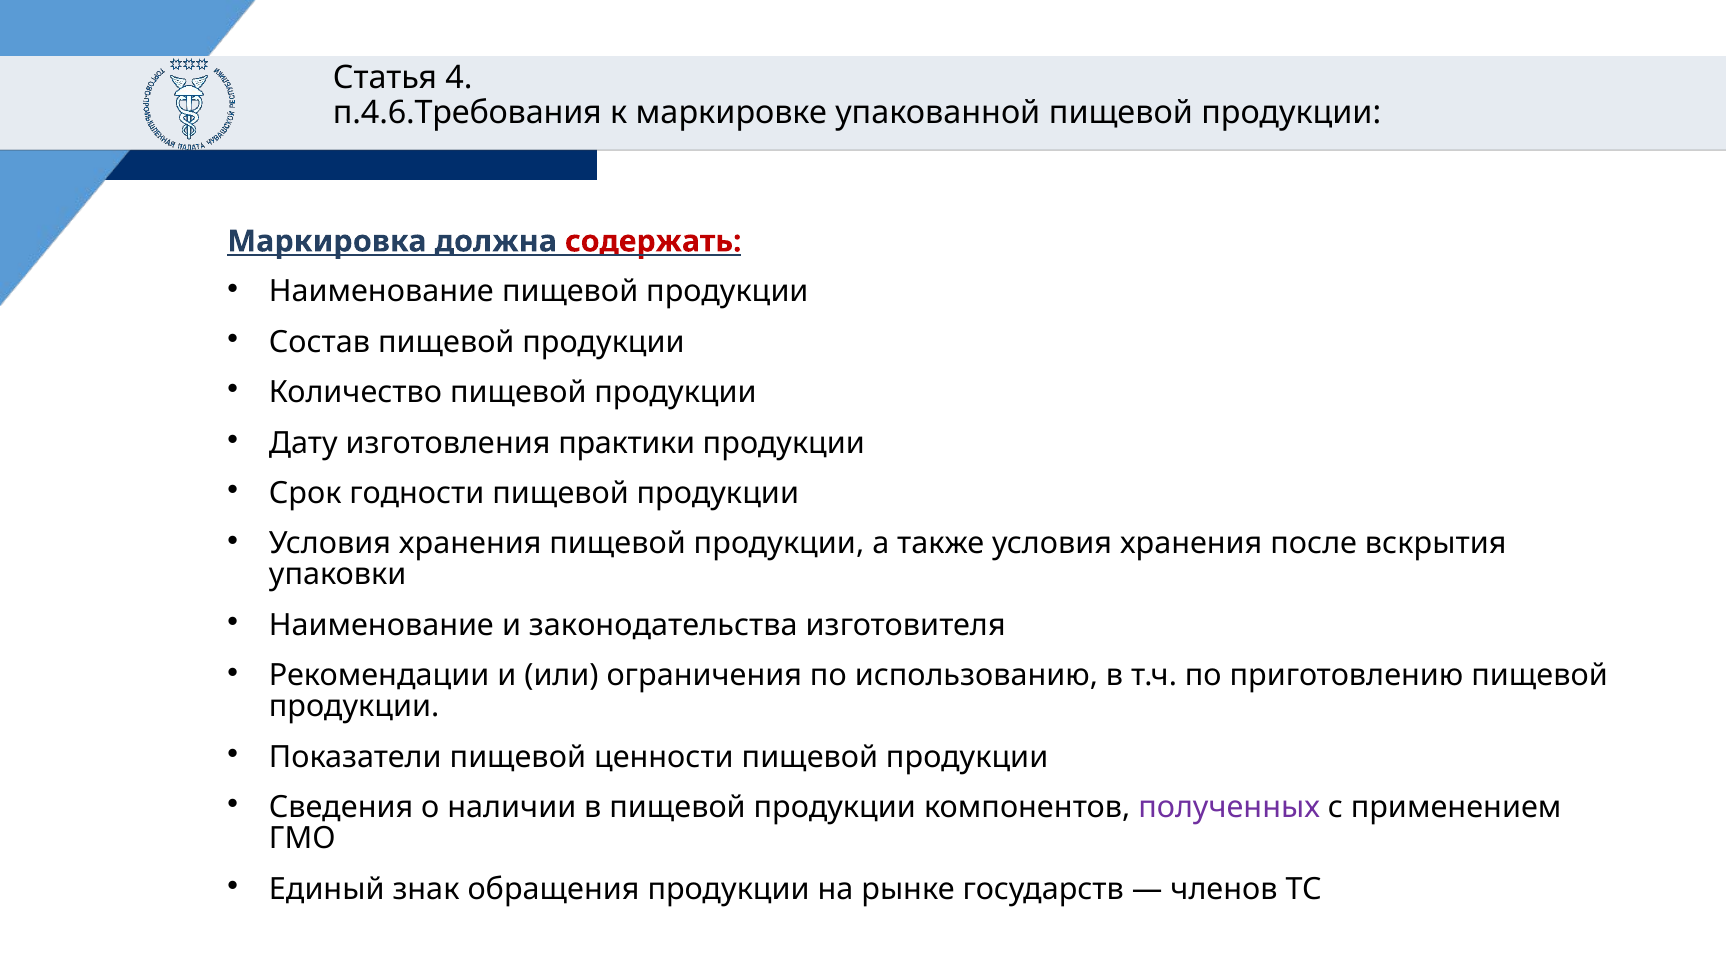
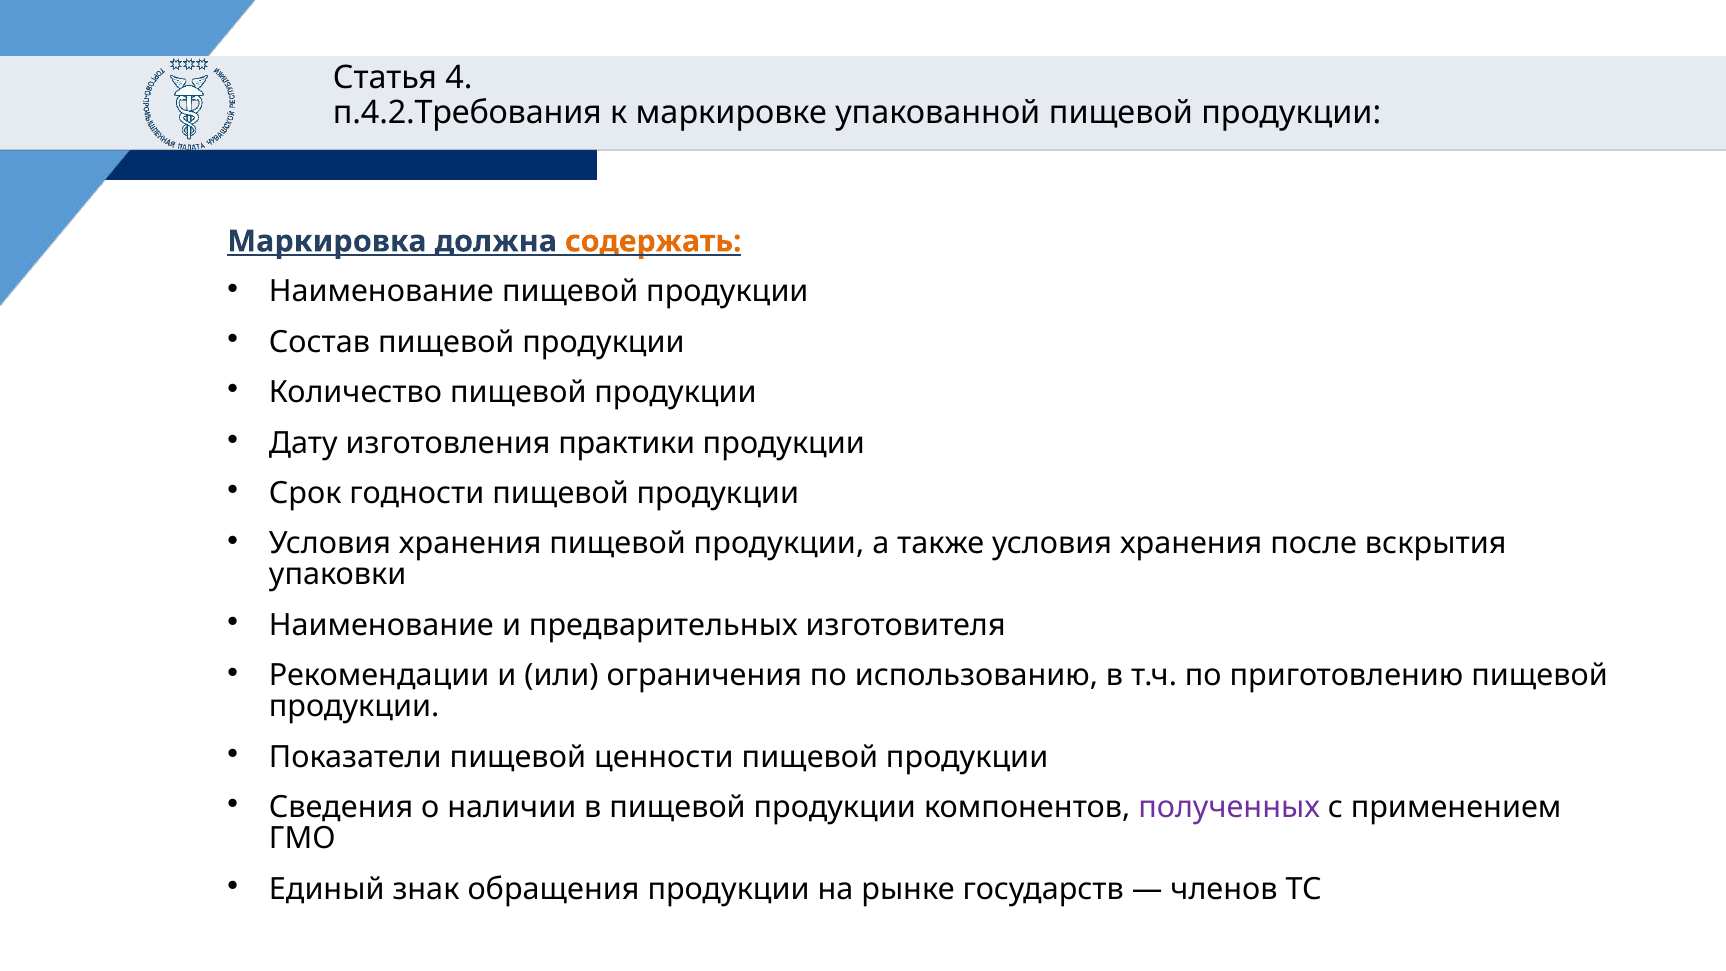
п.4.6.Требования: п.4.6.Требования -> п.4.2.Требования (467, 113)
содержать colour: red -> orange (653, 241)
законодательства: законодательства -> предварительных (663, 625)
